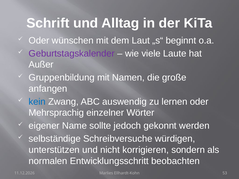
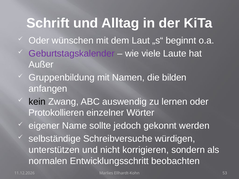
große: große -> bilden (174, 78)
kein colour: blue -> black (37, 102)
Mehrsprachig: Mehrsprachig -> Protokollieren (56, 113)
